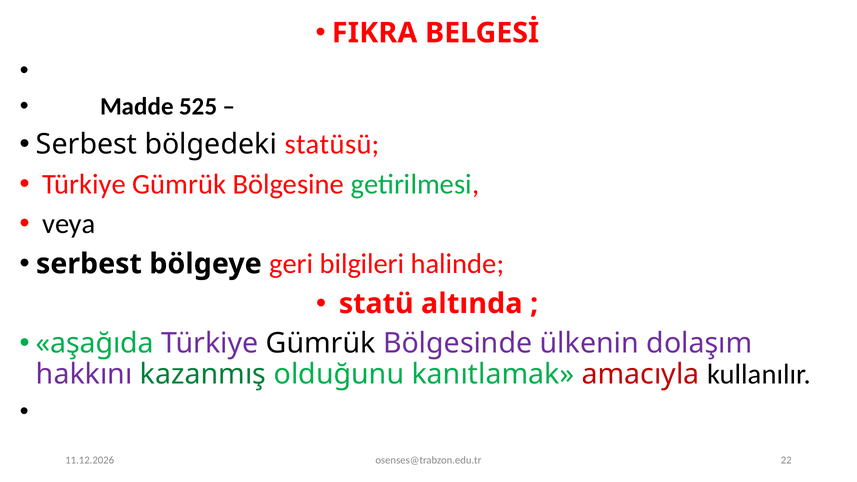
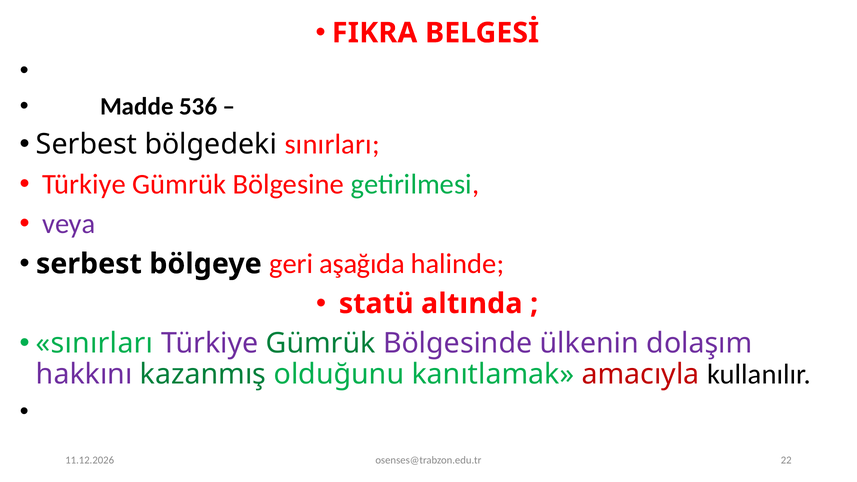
525: 525 -> 536 (198, 107)
bölgedeki statüsü: statüsü -> sınırları (332, 144)
veya colour: black -> purple (69, 224)
bilgileri: bilgileri -> aşağıda (362, 264)
aşağıda: aşağıda -> sınırları (95, 343)
Gümrük colour: black -> green (321, 343)
